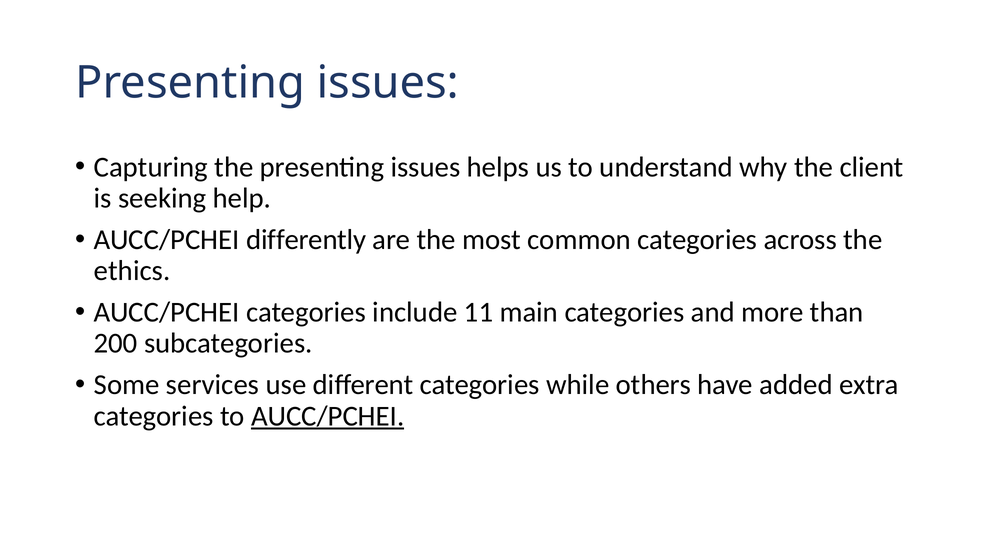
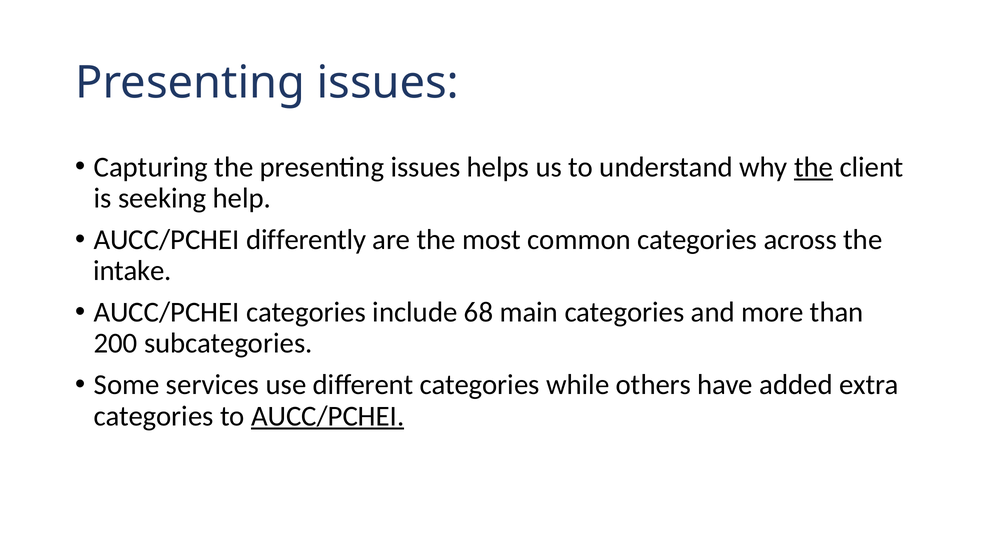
the underline: none -> present (814, 167)
ethics: ethics -> intake (132, 271)
11: 11 -> 68 (479, 312)
